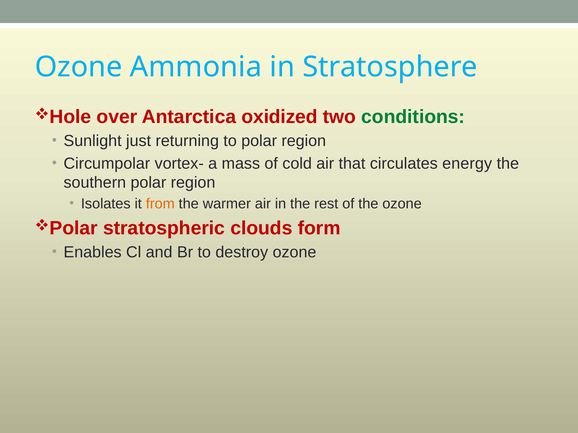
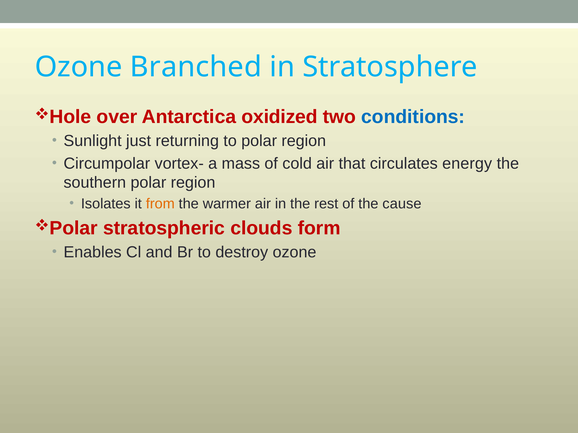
Ammonia: Ammonia -> Branched (196, 67)
conditions colour: green -> blue (413, 117)
the ozone: ozone -> cause (402, 204)
